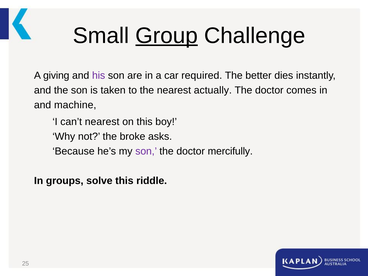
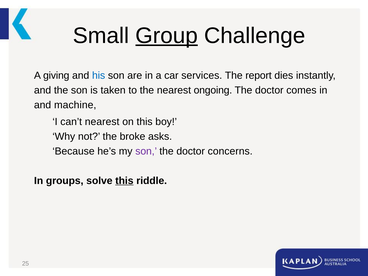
his colour: purple -> blue (99, 76)
required: required -> services (202, 76)
better: better -> report (259, 76)
actually: actually -> ongoing (213, 90)
mercifully: mercifully -> concerns (230, 151)
this underline: none -> present (124, 181)
